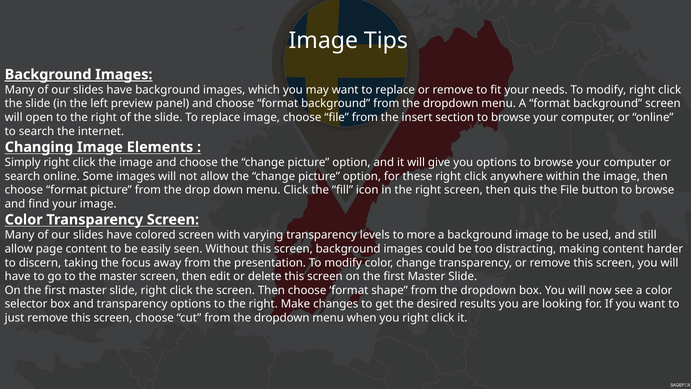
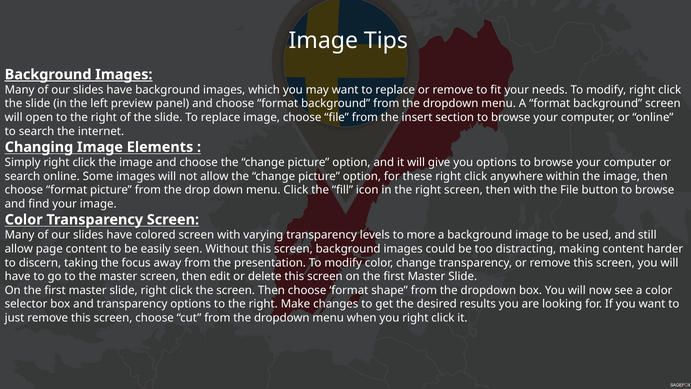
then quis: quis -> with (525, 190)
